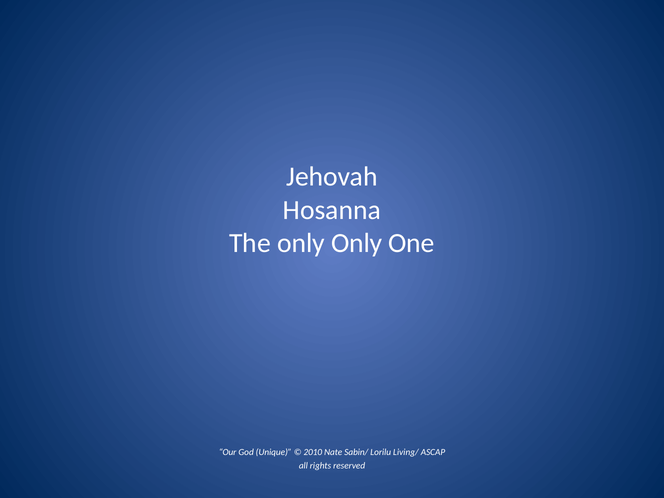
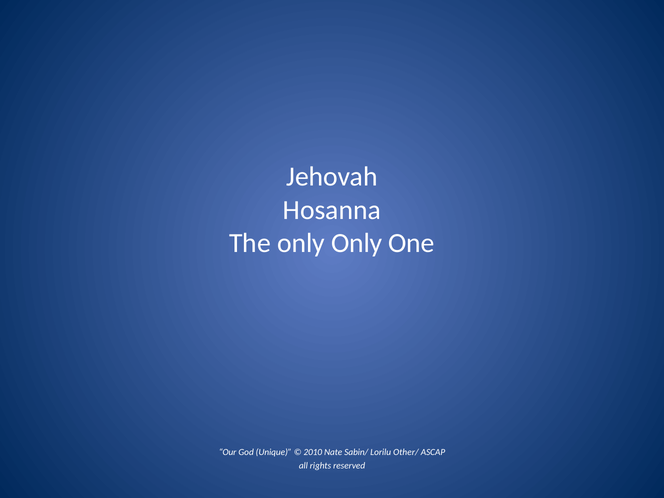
Living/: Living/ -> Other/ (406, 452)
